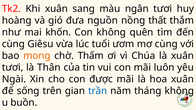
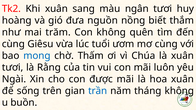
thất: thất -> biết (157, 21)
khốn: khốn -> trăm (58, 32)
mong colour: orange -> blue (37, 56)
Thân: Thân -> Rằng (49, 68)
